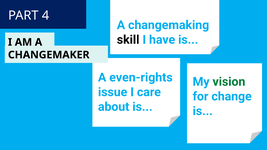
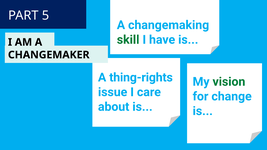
4: 4 -> 5 (45, 16)
skill colour: black -> green (128, 40)
even-rights: even-rights -> thing-rights (141, 78)
